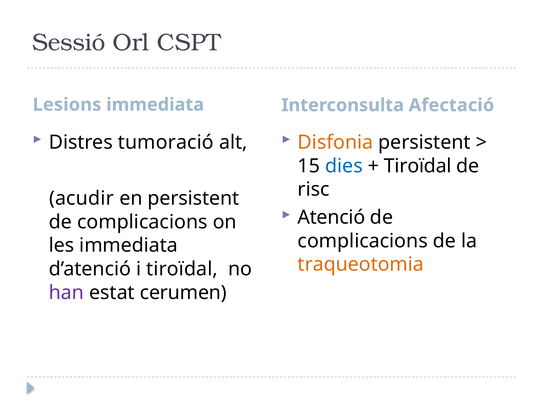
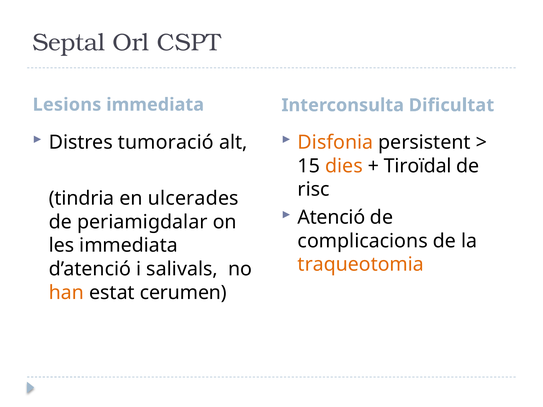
Sessió: Sessió -> Septal (69, 42)
Afectació: Afectació -> Dificultat (451, 105)
dies colour: blue -> orange (344, 166)
acudir: acudir -> tindria (82, 199)
en persistent: persistent -> ulcerades (193, 199)
complicacions: complicacions -> periamigdalar (142, 222)
i tiroïdal: tiroïdal -> salivals (182, 269)
han colour: purple -> orange (66, 293)
